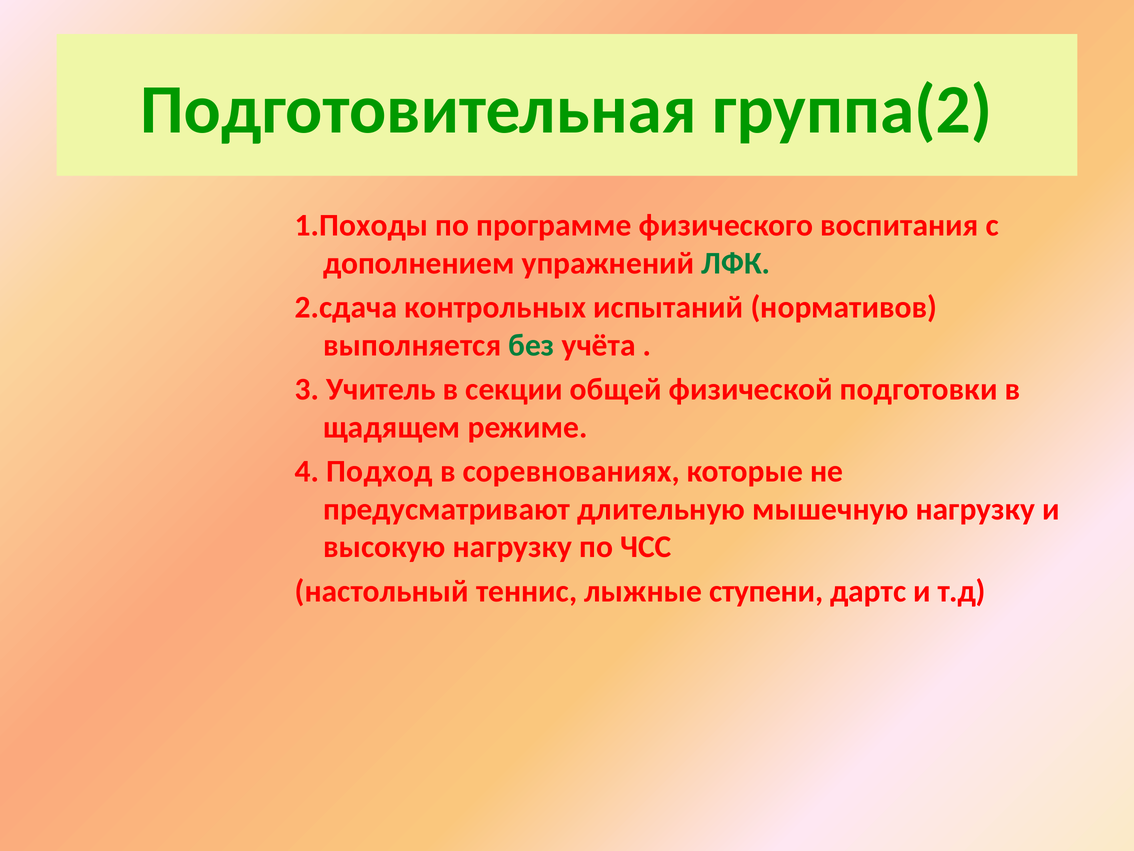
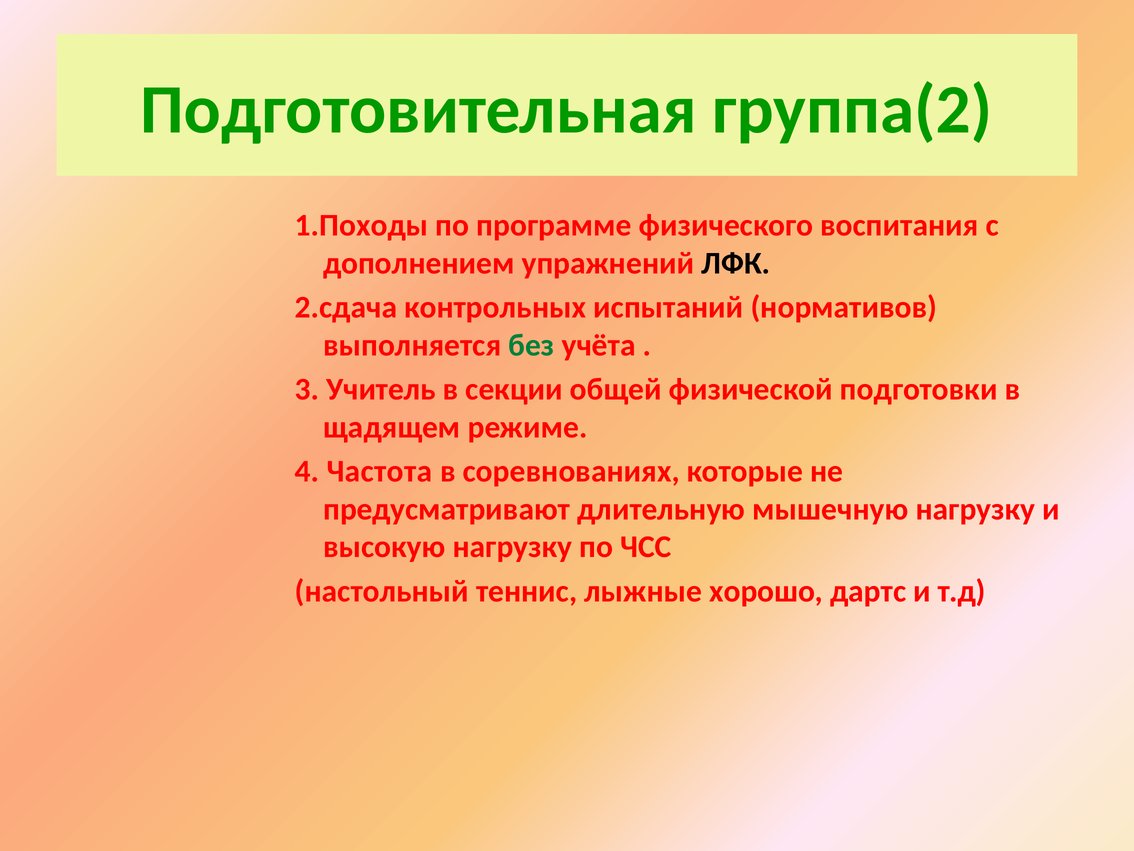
ЛФК colour: green -> black (736, 263)
Подход: Подход -> Частота (379, 471)
ступени: ступени -> хорошо (766, 591)
